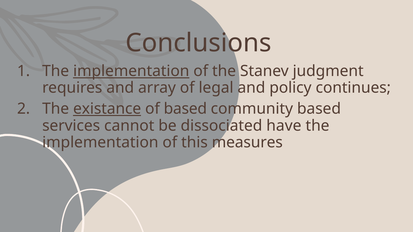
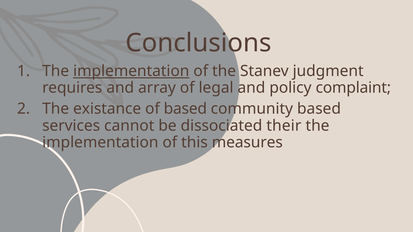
continues: continues -> complaint (353, 88)
existance underline: present -> none (107, 109)
have: have -> their (284, 126)
